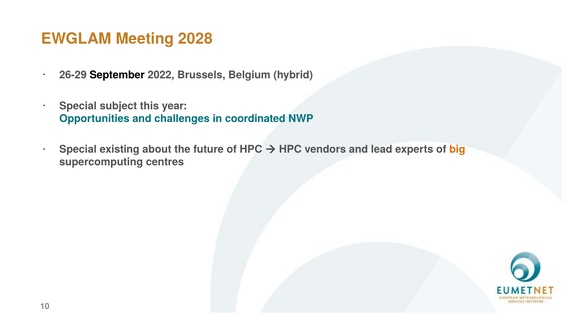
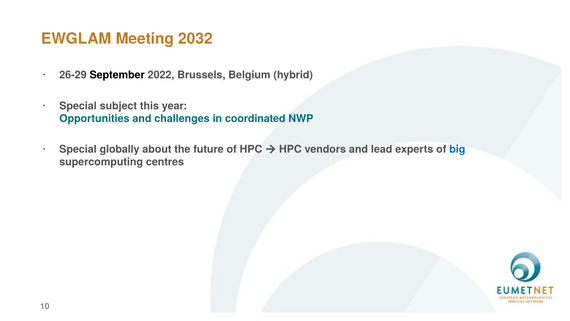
2028: 2028 -> 2032 (195, 39)
existing: existing -> globally (120, 149)
big colour: orange -> blue (457, 149)
